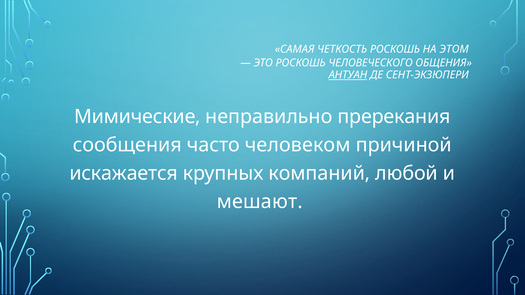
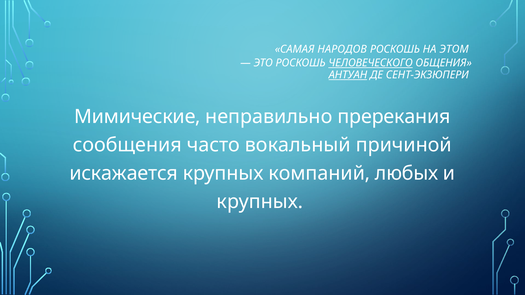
ЧЕТКОСТЬ: ЧЕТКОСТЬ -> НАРОДОВ (342, 49)
ЧЕЛОВЕЧЕСКОГО underline: none -> present (371, 63)
человеком: человеком -> вокальный (298, 145)
любой: любой -> любых (407, 173)
мешают: мешают -> крупных (260, 202)
